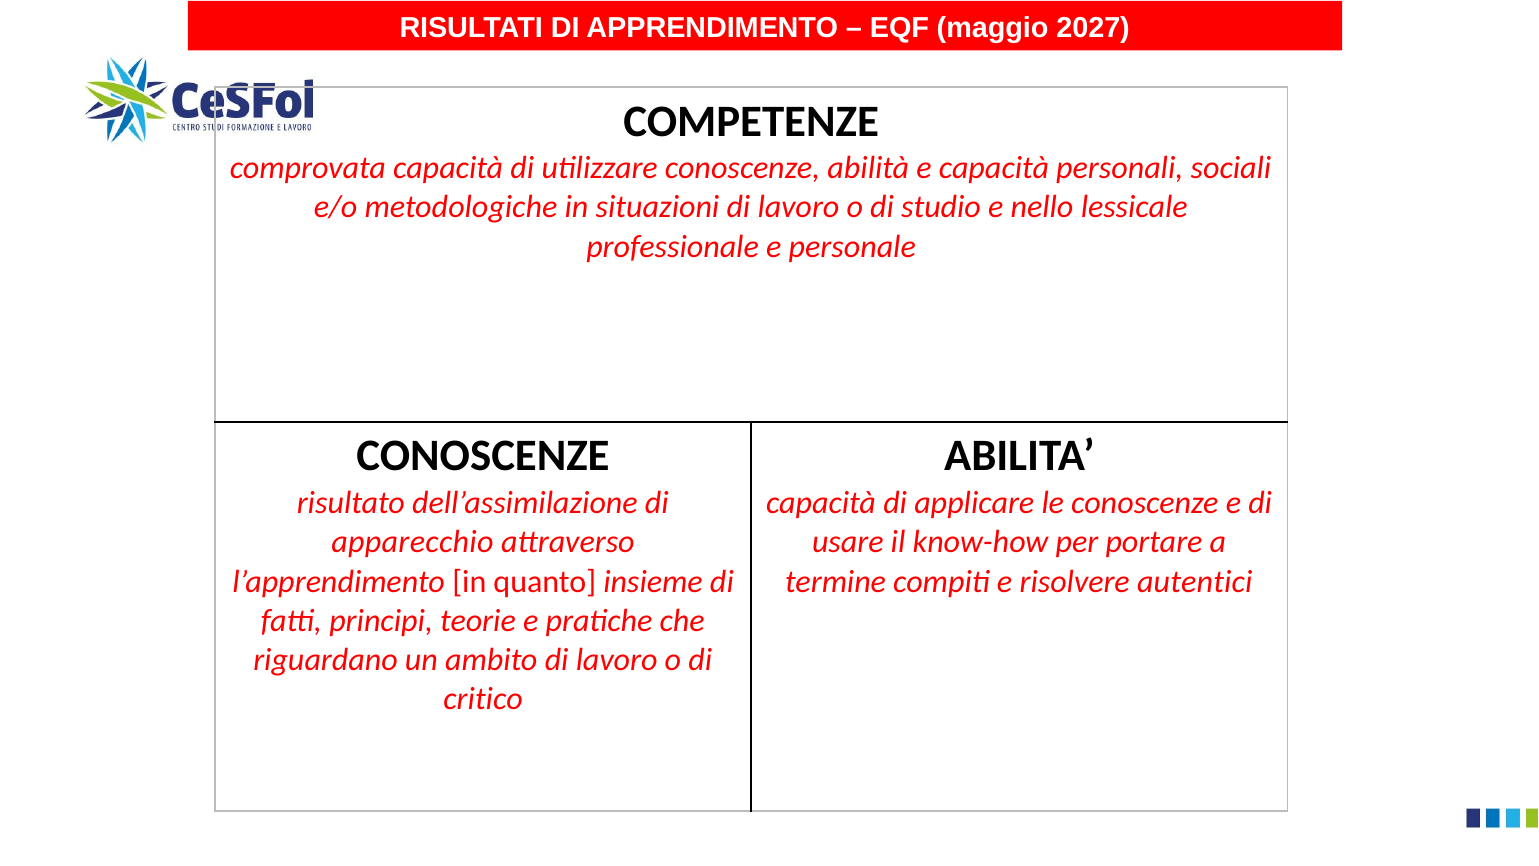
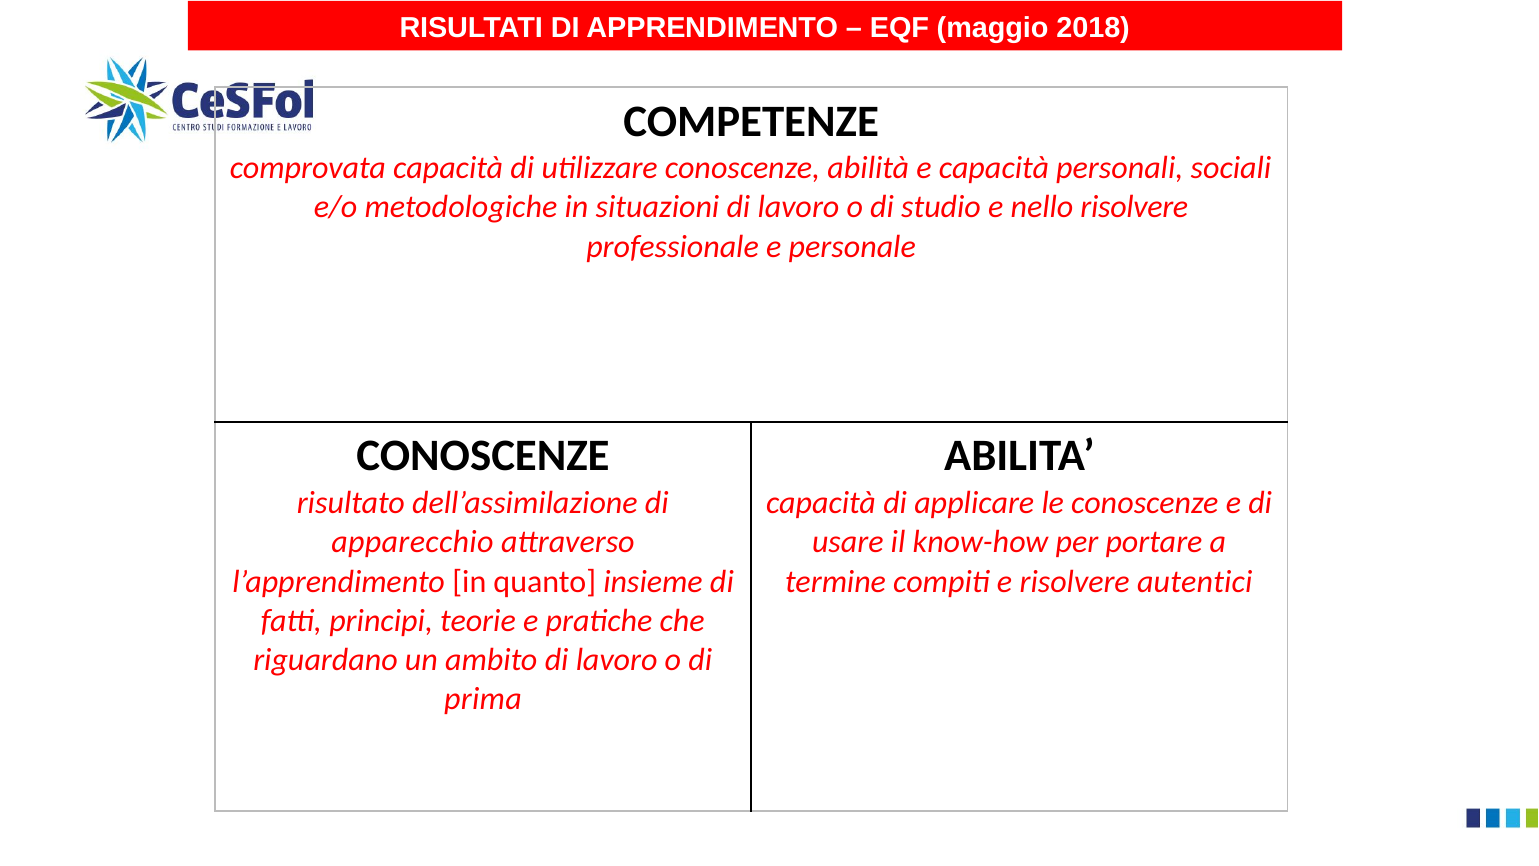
2027: 2027 -> 2018 (1093, 28)
nello lessicale: lessicale -> risolvere (1134, 207)
critico: critico -> prima (483, 699)
